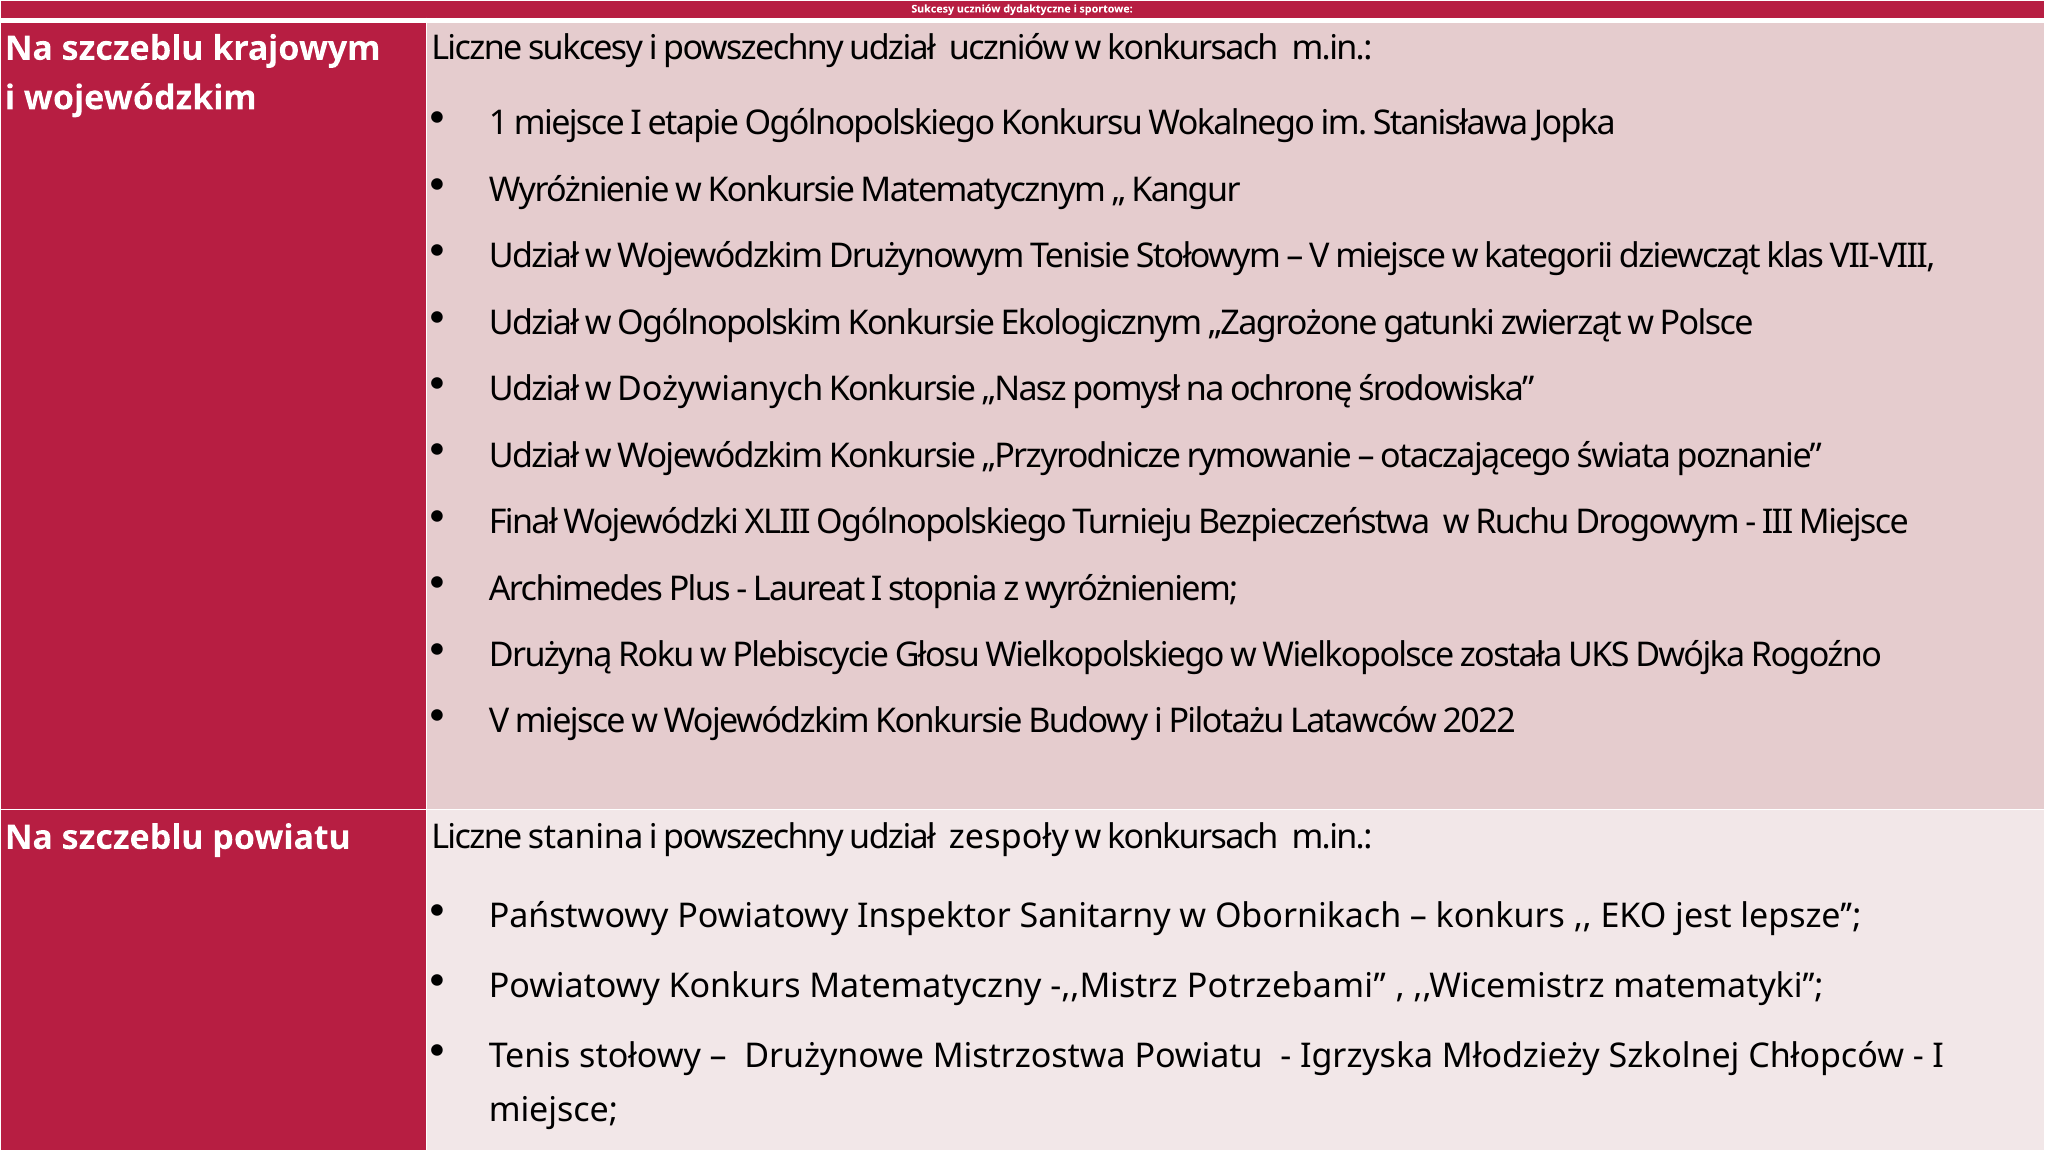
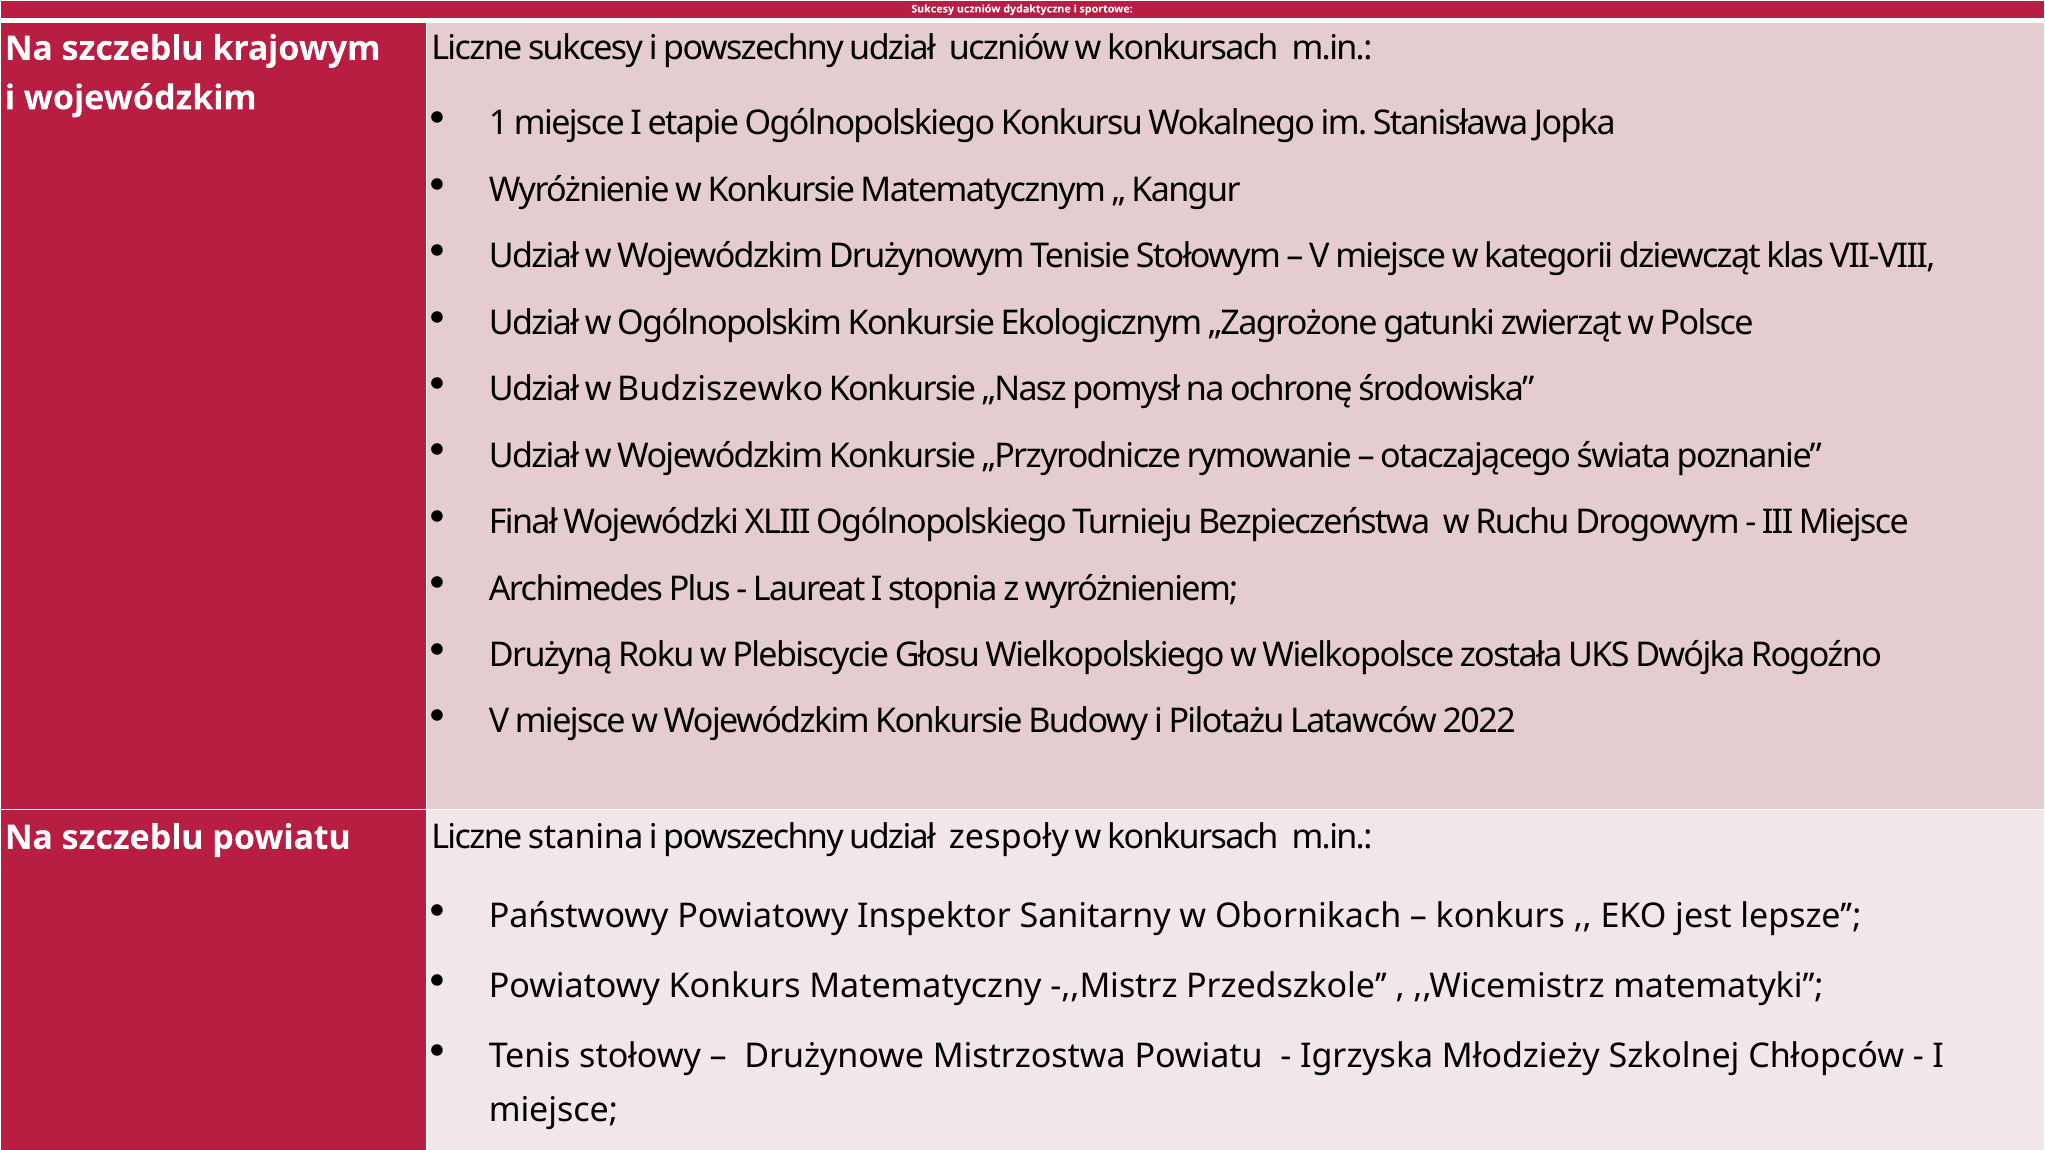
Dożywianych: Dożywianych -> Budziszewko (720, 390)
Potrzebami: Potrzebami -> Przedszkole (1287, 987)
